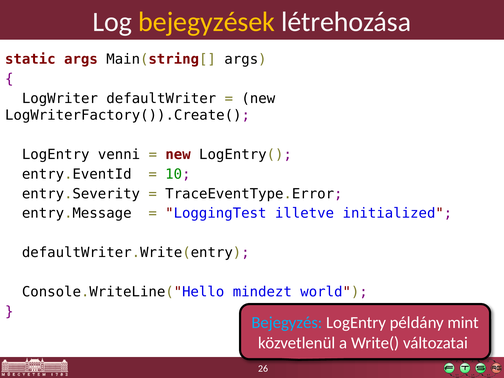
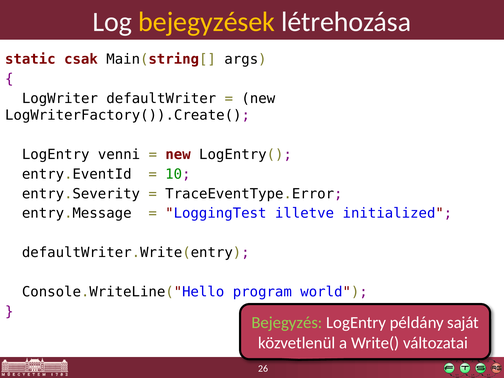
static args: args -> csak (81, 59)
mindezt: mindezt -> program (262, 292)
Bejegyzés colour: light blue -> light green (287, 323)
mint: mint -> saját (463, 323)
